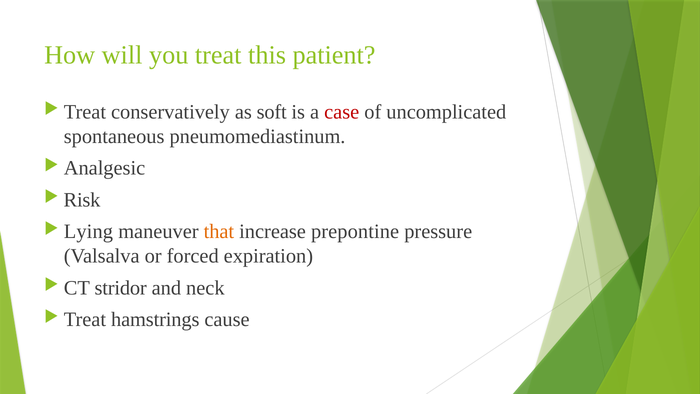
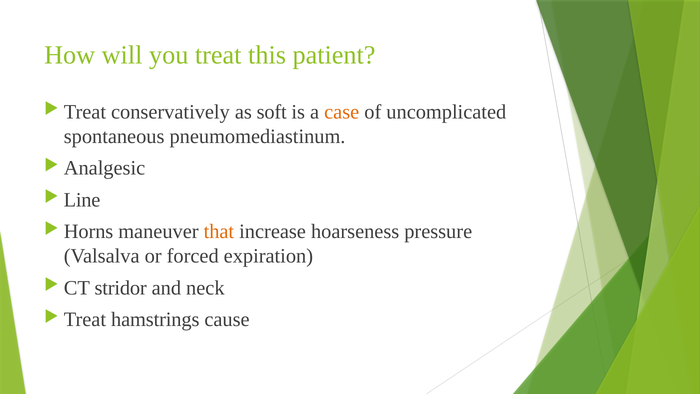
case colour: red -> orange (342, 112)
Risk: Risk -> Line (82, 200)
Lying: Lying -> Horns (89, 231)
prepontine: prepontine -> hoarseness (355, 231)
